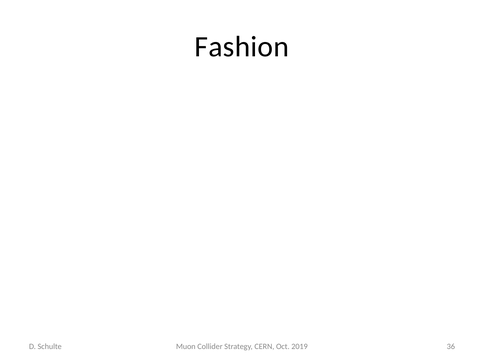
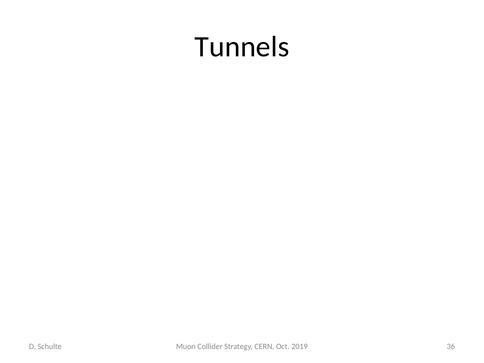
Fashion: Fashion -> Tunnels (242, 47)
